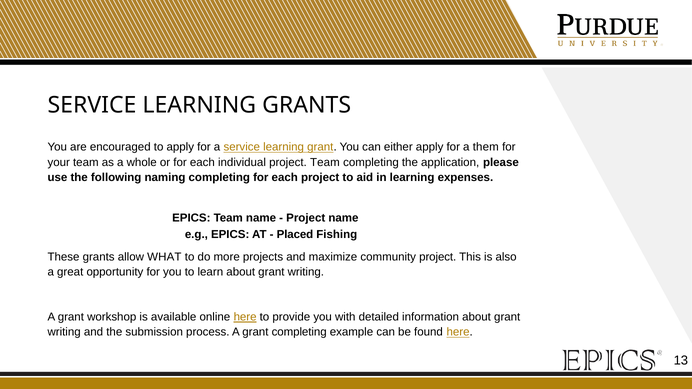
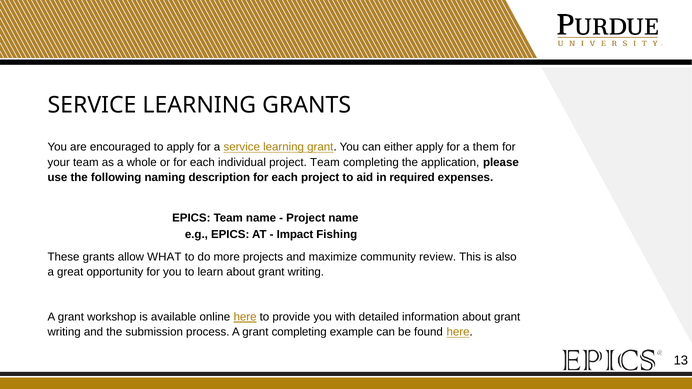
naming completing: completing -> description (219, 178)
in learning: learning -> required (412, 178)
Placed: Placed -> Impact (295, 235)
community project: project -> review (438, 257)
